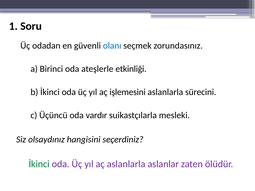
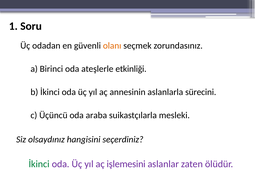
olanı colour: blue -> orange (112, 46)
işlemesini: işlemesini -> annesinin (128, 92)
vardır: vardır -> araba (96, 115)
aç aslanlarla: aslanlarla -> işlemesini (126, 164)
